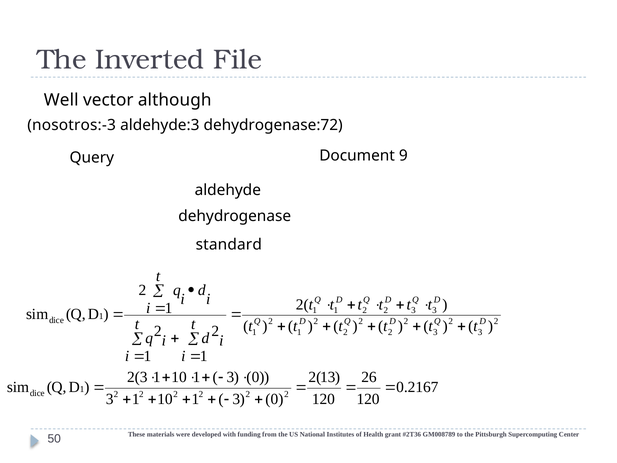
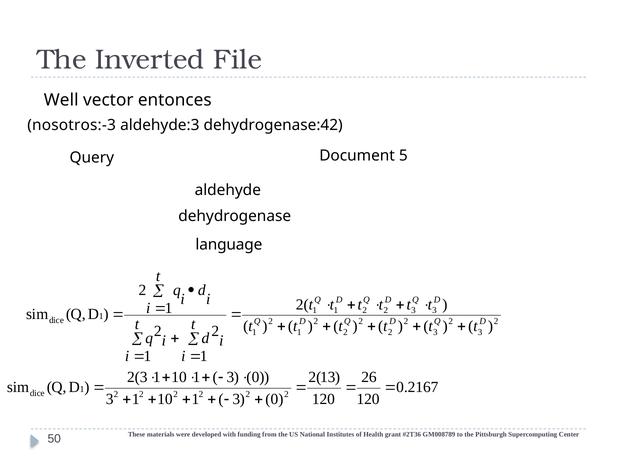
although: although -> entonces (175, 100)
dehydrogenase:72: dehydrogenase:72 -> dehydrogenase:42 (273, 125)
9: 9 -> 5 (403, 156)
standard: standard -> language (229, 245)
